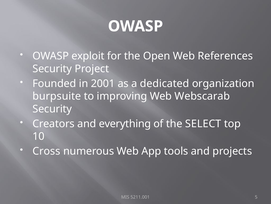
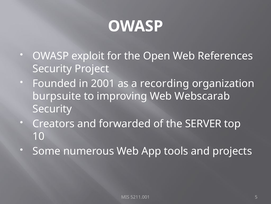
dedicated: dedicated -> recording (165, 83)
everything: everything -> forwarded (125, 123)
SELECT: SELECT -> SERVER (203, 123)
Cross: Cross -> Some (46, 151)
